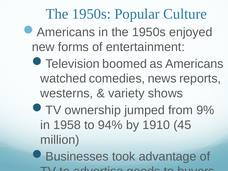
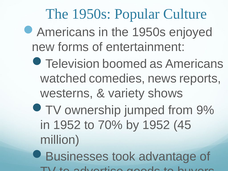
in 1958: 1958 -> 1952 (67, 125)
94%: 94% -> 70% (110, 125)
by 1910: 1910 -> 1952 (156, 125)
